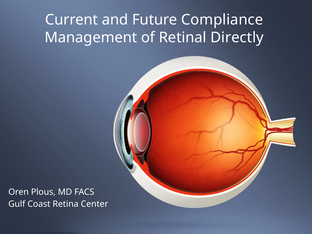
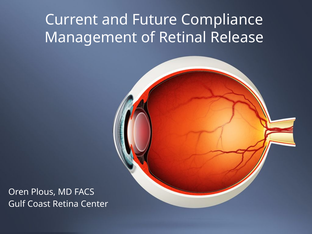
Directly: Directly -> Release (237, 37)
